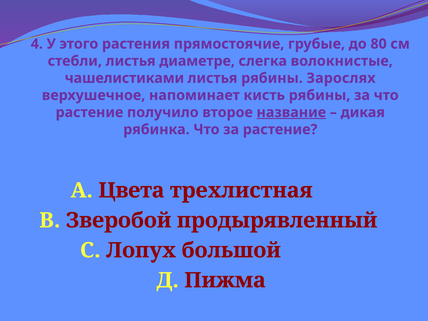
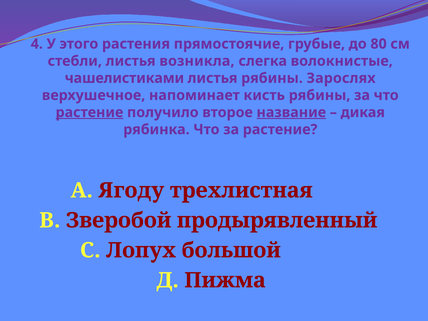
диаметре: диаметре -> возникла (197, 61)
растение underline: none -> present (89, 112)
Цвета: Цвета -> Ягоду (131, 190)
